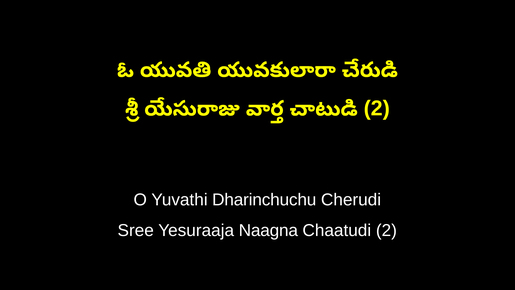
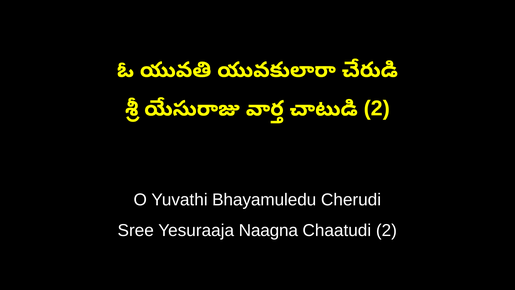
Dharinchuchu: Dharinchuchu -> Bhayamuledu (264, 199)
